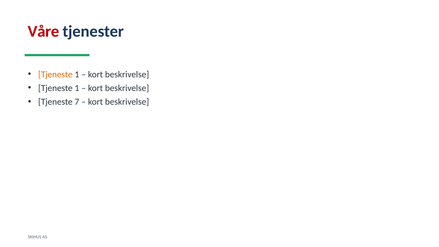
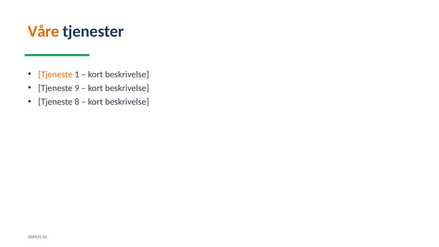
Våre colour: red -> orange (43, 31)
1: 1 -> 9 (77, 88)
7: 7 -> 8 (77, 102)
